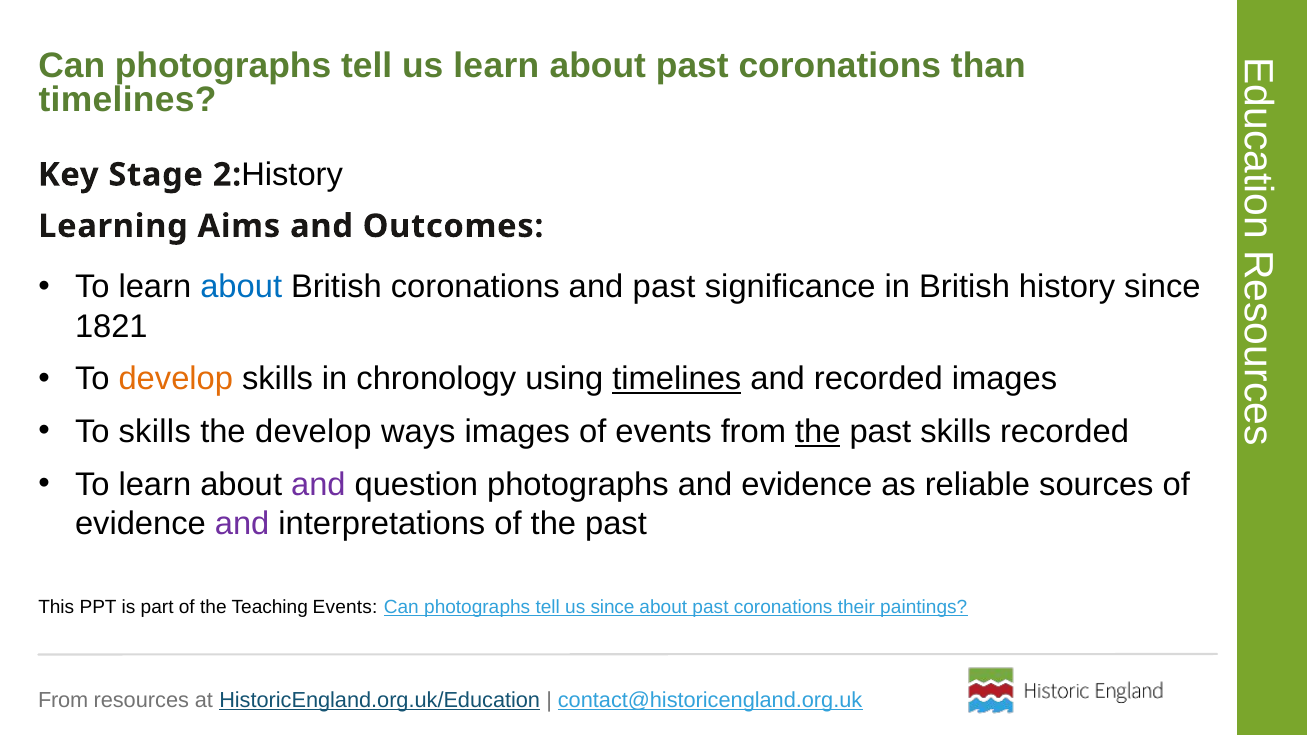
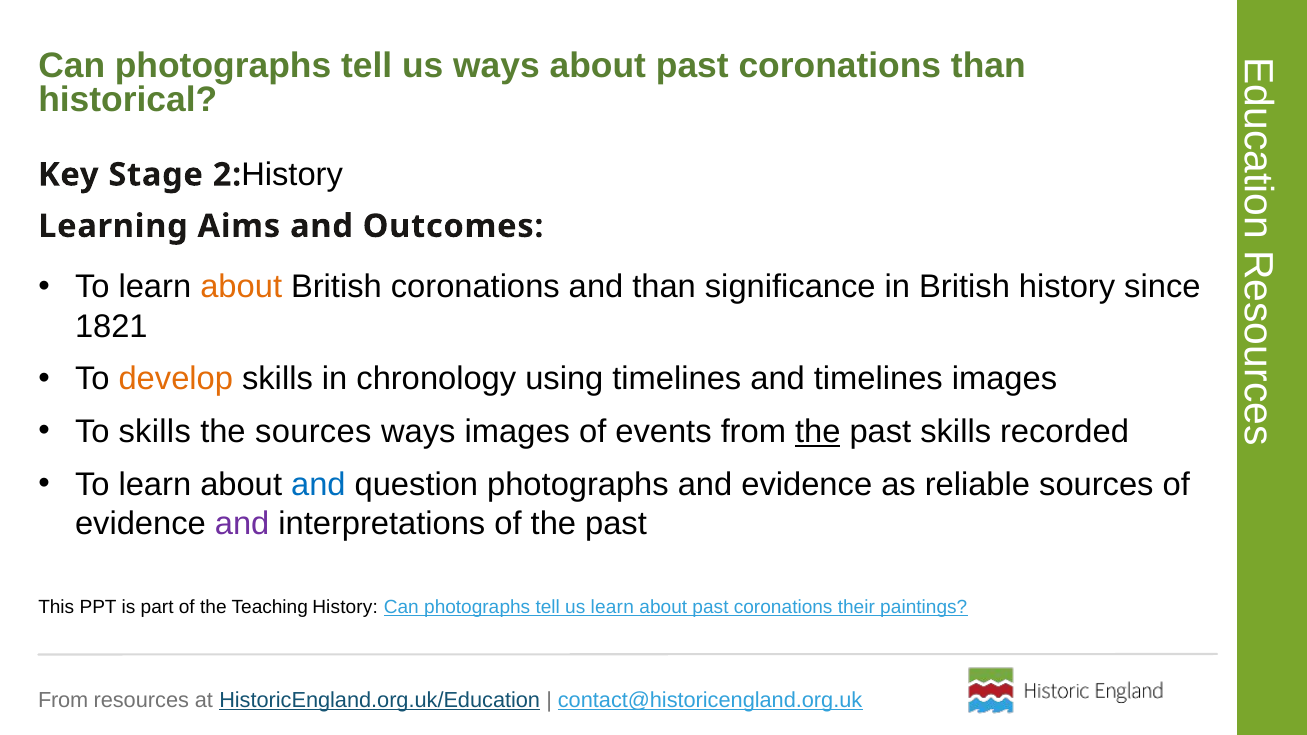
us learn: learn -> ways (496, 66)
timelines: timelines -> historical (128, 100)
about colour: blue -> orange (241, 287)
and past: past -> than (664, 287)
timelines underline: present -> none (677, 379)
and recorded: recorded -> timelines (878, 379)
the develop: develop -> sources (313, 432)
and colour: purple -> blue (318, 485)
Teaching Events: Events -> History (345, 608)
us since: since -> learn (612, 608)
